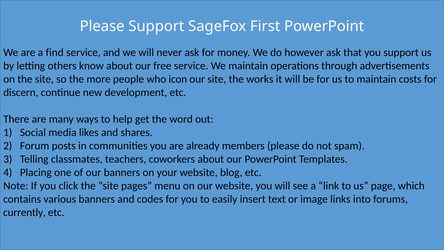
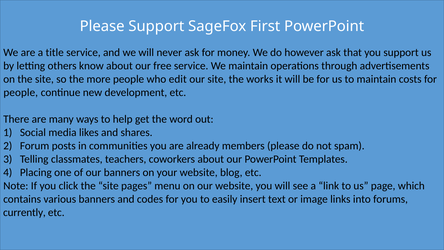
find: find -> title (55, 52)
icon: icon -> edit (178, 79)
discern: discern -> people (21, 92)
